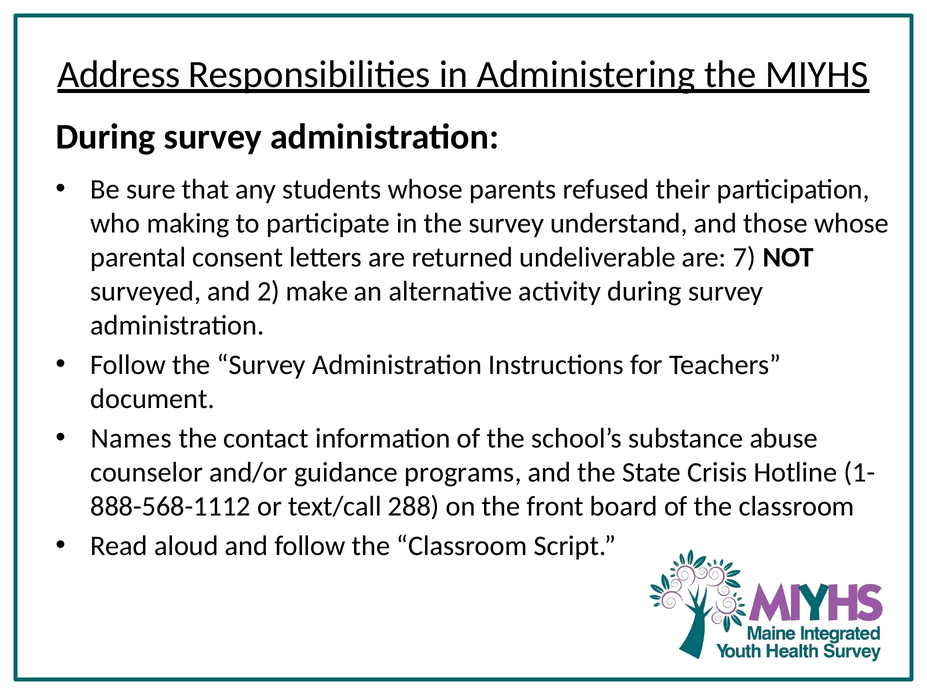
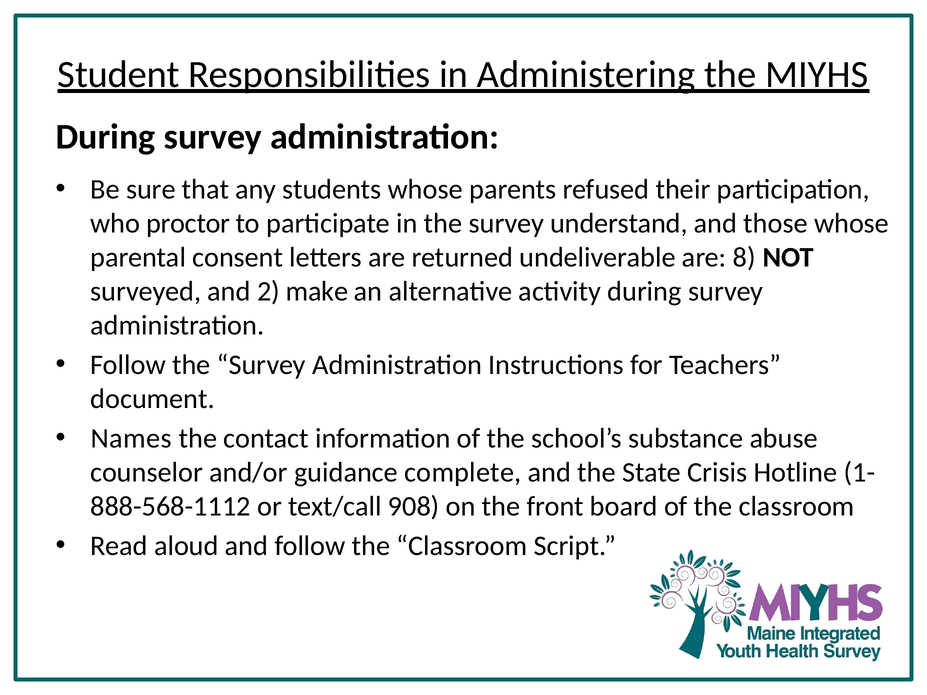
Address: Address -> Student (119, 75)
making: making -> proctor (188, 224)
7: 7 -> 8 (744, 258)
programs: programs -> complete (463, 472)
288: 288 -> 908 (414, 506)
